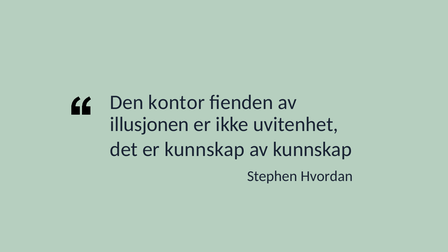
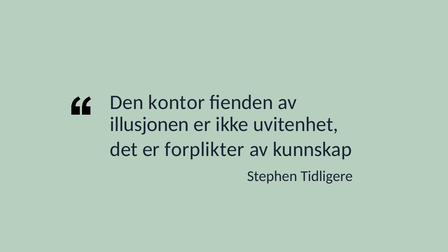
er kunnskap: kunnskap -> forplikter (204, 149)
Hvordan: Hvordan -> Tidligere (327, 176)
